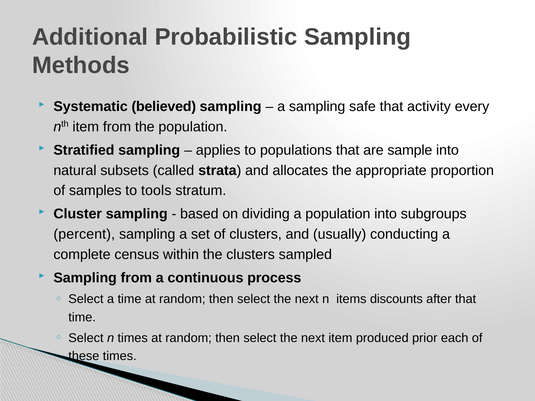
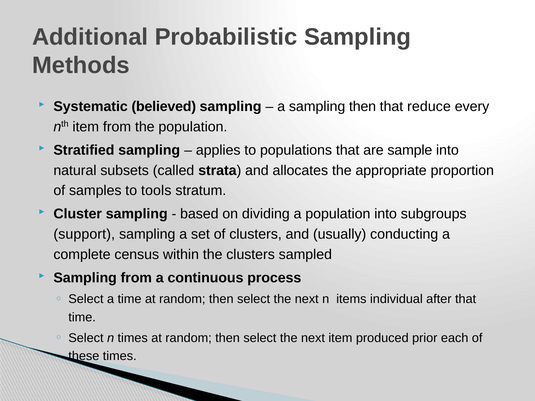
sampling safe: safe -> then (363, 107)
activity: activity -> reduce (429, 107)
percent: percent -> support (84, 234)
discounts: discounts -> individual (396, 299)
